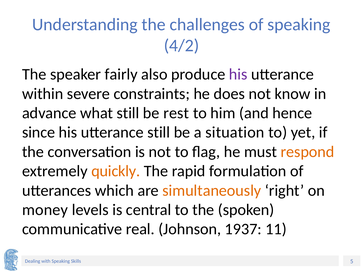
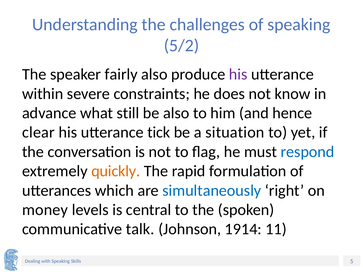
4/2: 4/2 -> 5/2 (181, 46)
be rest: rest -> also (176, 113)
since: since -> clear (38, 133)
utterance still: still -> tick (159, 133)
respond colour: orange -> blue (307, 152)
simultaneously colour: orange -> blue (212, 191)
real: real -> talk (140, 229)
1937: 1937 -> 1914 (243, 229)
